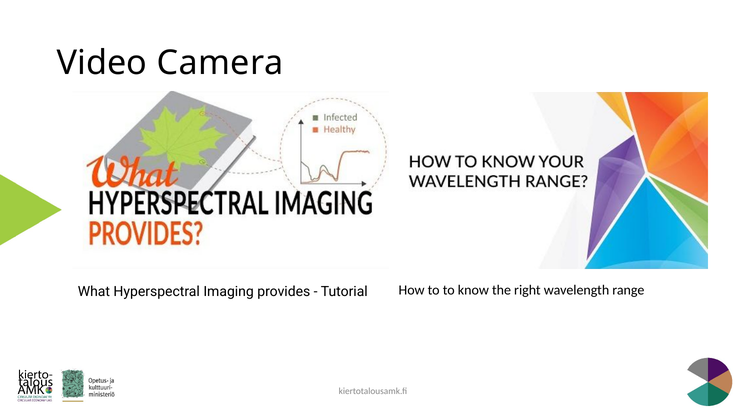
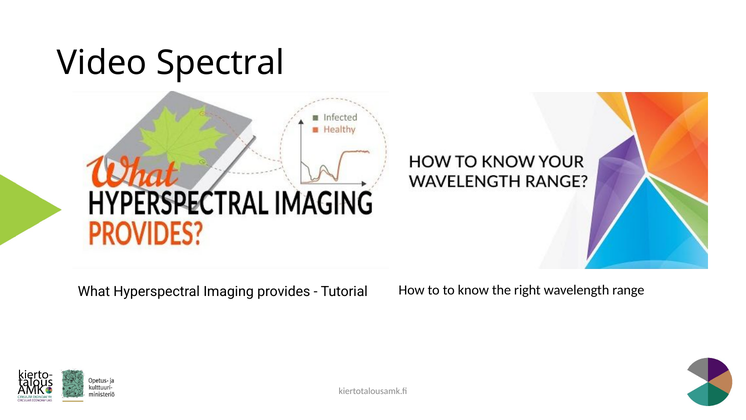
Camera: Camera -> Spectral (220, 63)
